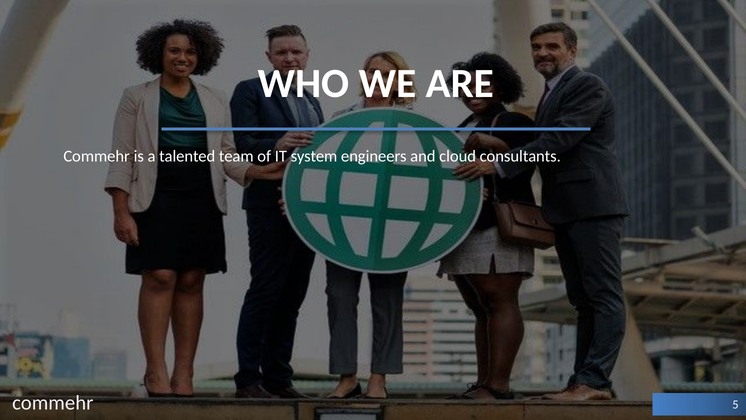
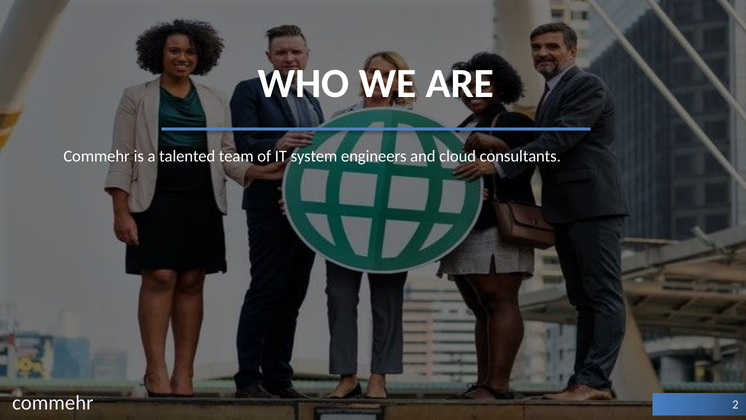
5: 5 -> 2 (735, 405)
